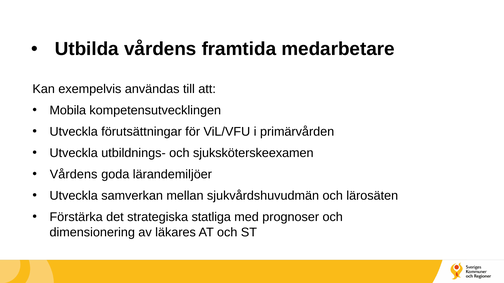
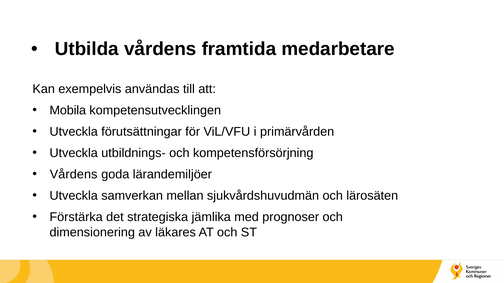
sjuksköterskeexamen: sjuksköterskeexamen -> kompetensförsörjning (253, 153)
statliga: statliga -> jämlika (211, 218)
